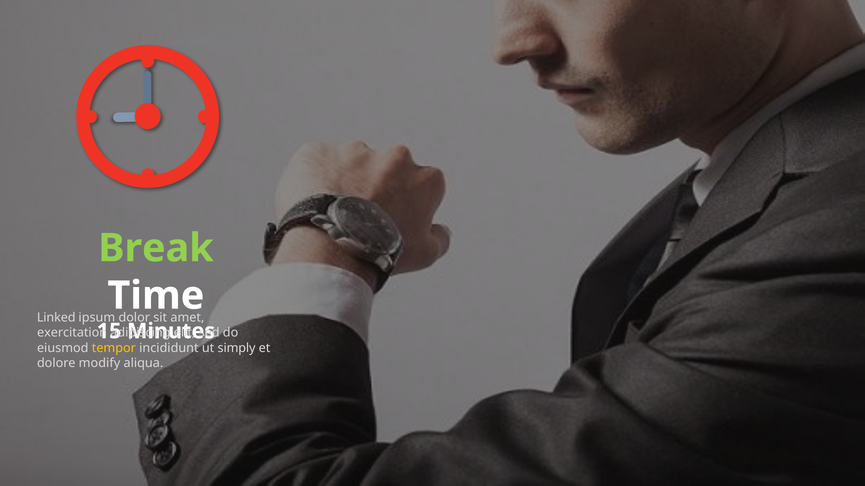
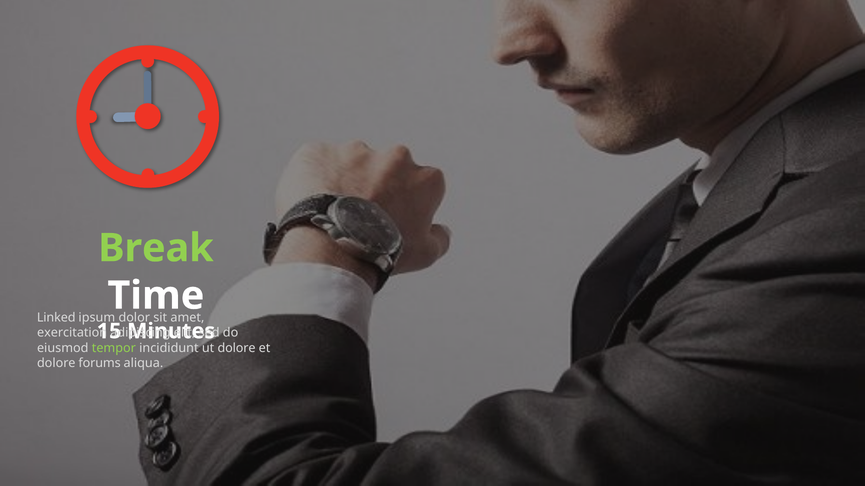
tempor colour: yellow -> light green (114, 348)
simply: simply -> dolore (237, 348)
modify: modify -> forums (100, 364)
